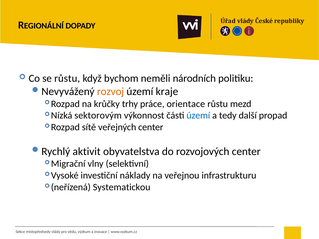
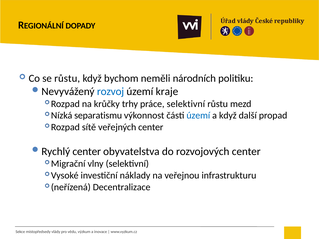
rozvoj colour: orange -> blue (111, 92)
práce orientace: orientace -> selektivní (186, 104)
sektorovým: sektorovým -> separatismu (98, 116)
a tedy: tedy -> když (228, 116)
aktivit: aktivit -> center (87, 152)
Systematickou: Systematickou -> Decentralizace (122, 187)
